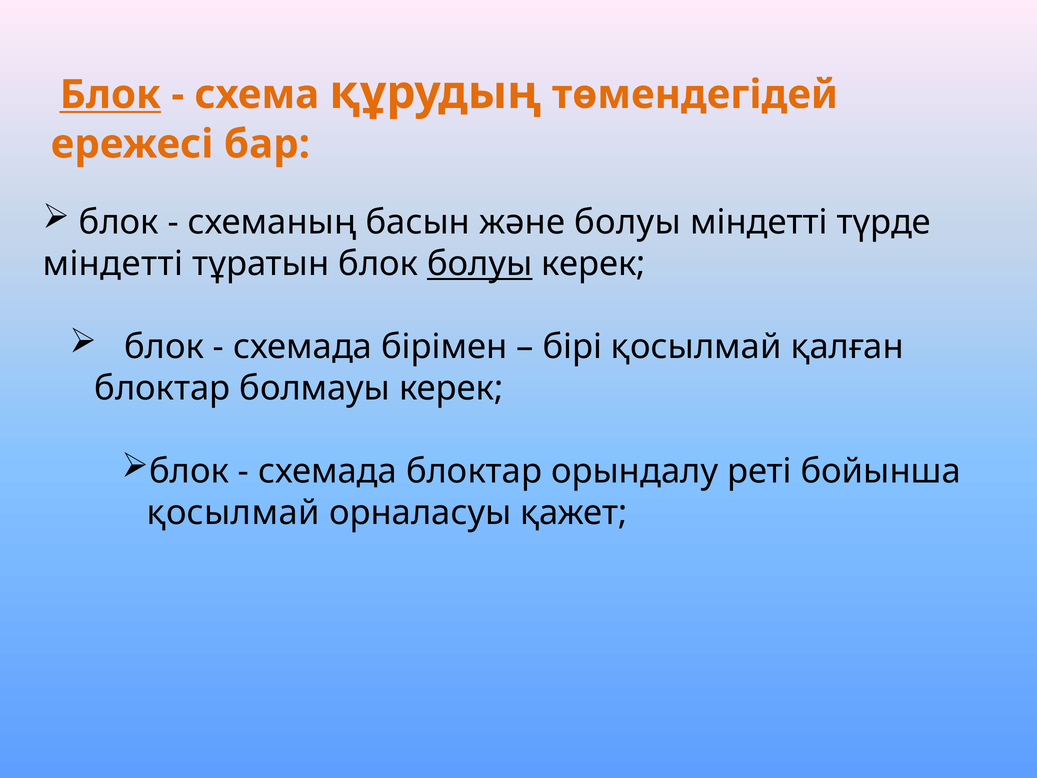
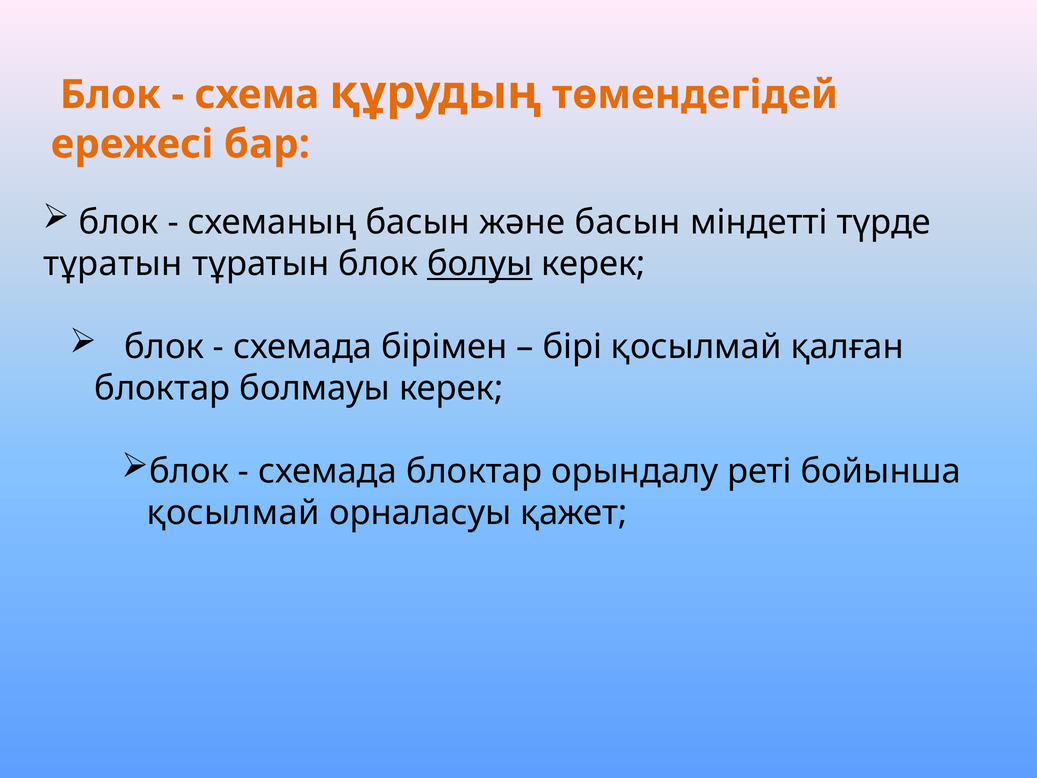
Блок underline: present -> none (110, 95)
және болуы: болуы -> басын (628, 222)
міндетті: міндетті -> тұратын (113, 264)
